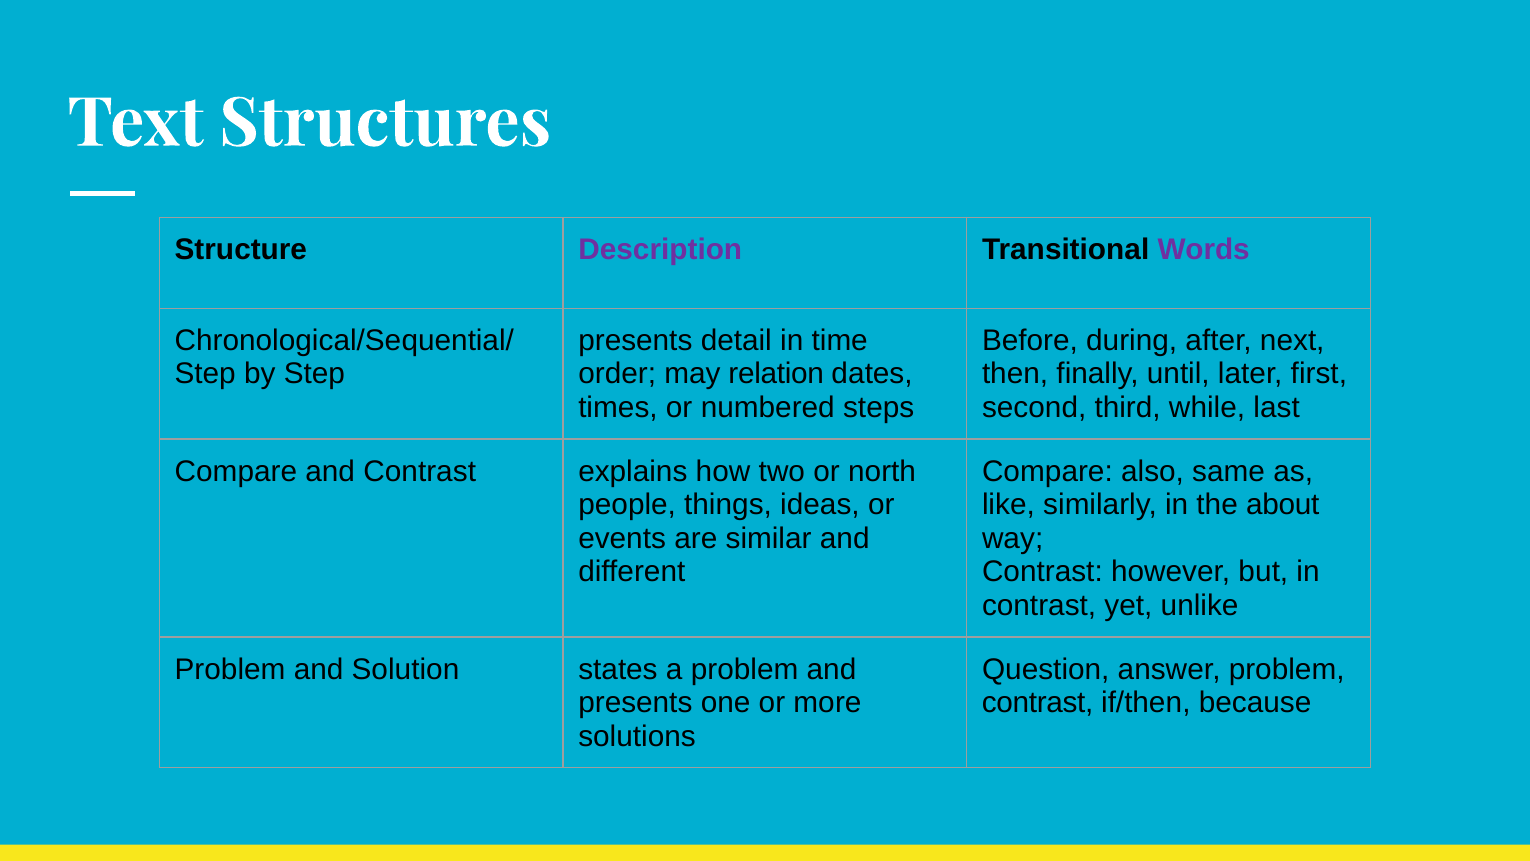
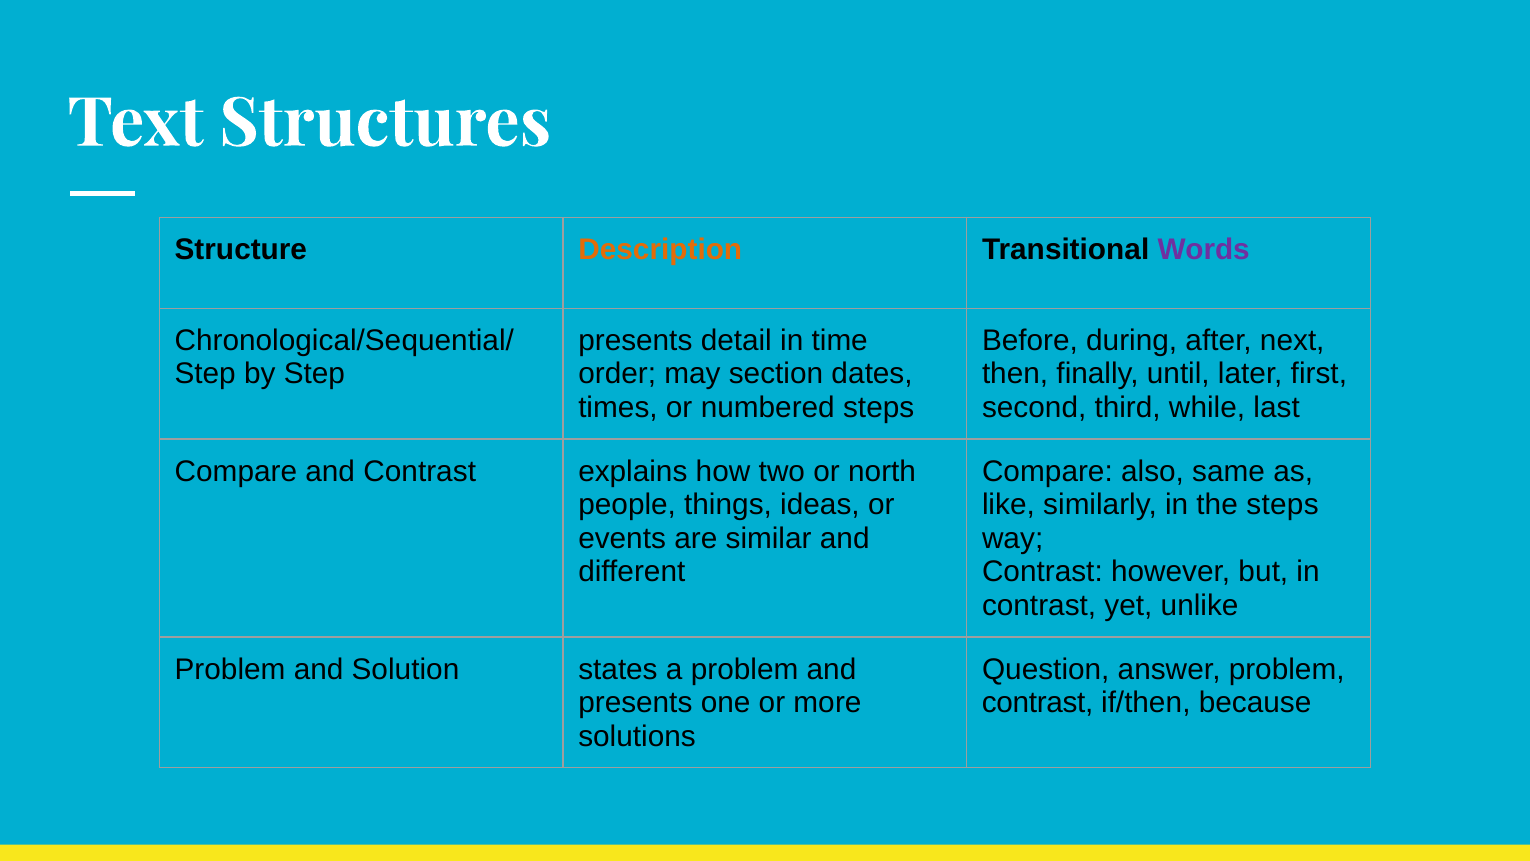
Description colour: purple -> orange (660, 250)
relation: relation -> section (776, 374)
the about: about -> steps (1282, 505)
